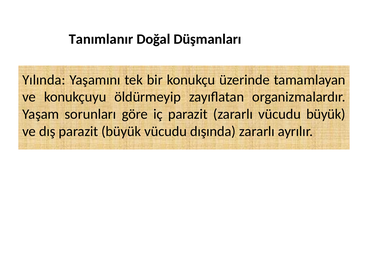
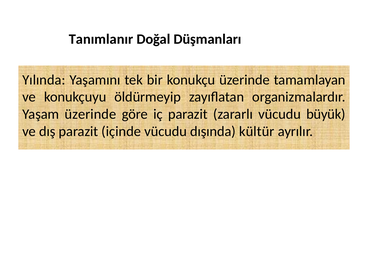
Yaşam sorunları: sorunları -> üzerinde (90, 114)
parazit büyük: büyük -> içinde (121, 131)
dışında zararlı: zararlı -> kültür (257, 131)
